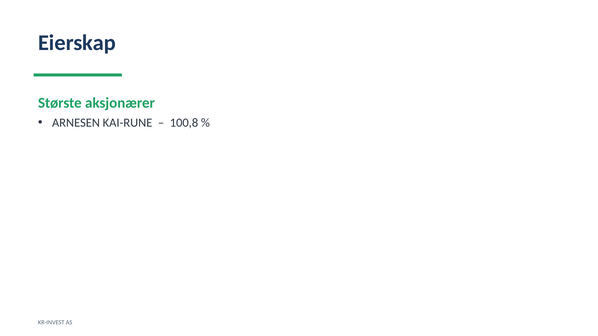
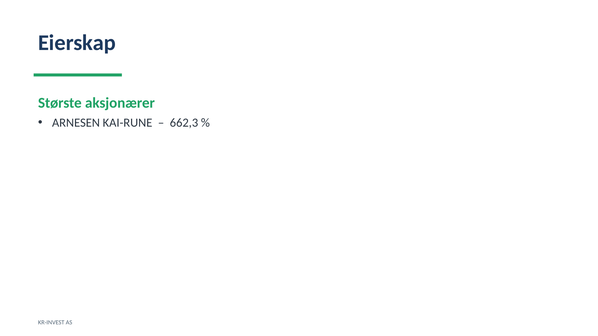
100,8: 100,8 -> 662,3 (184, 123)
